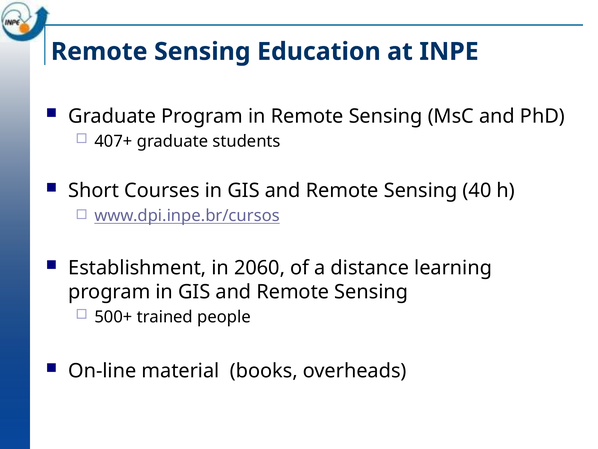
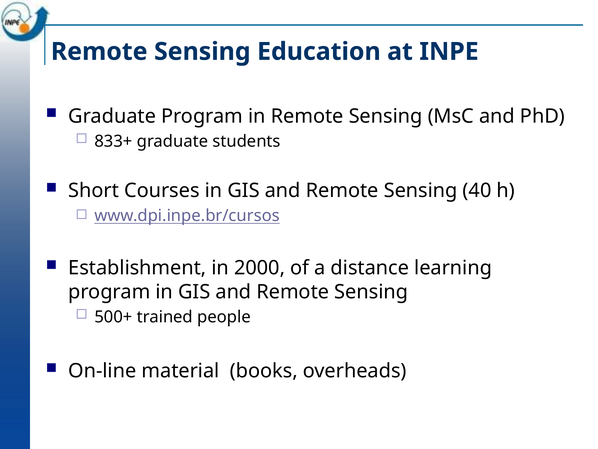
407+: 407+ -> 833+ (113, 141)
2060: 2060 -> 2000 (260, 268)
